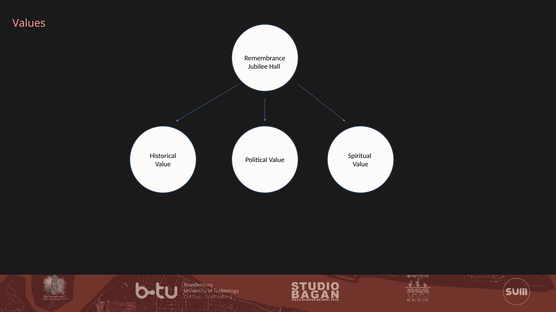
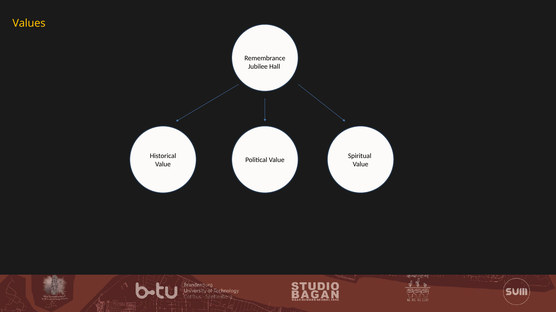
Values colour: pink -> yellow (29, 23)
